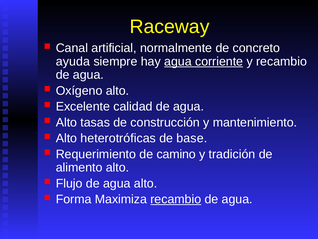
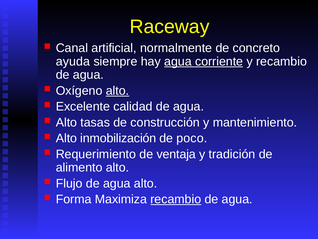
alto underline: none -> present (118, 91)
heterotróficas: heterotróficas -> inmobilización (118, 138)
base: base -> poco (192, 138)
camino: camino -> ventaja (176, 154)
